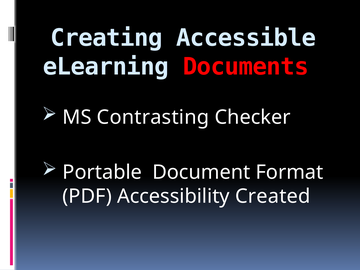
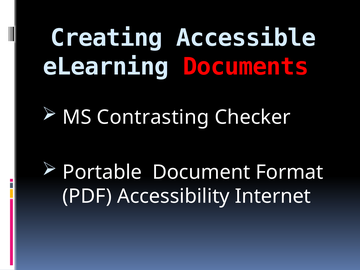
Created: Created -> Internet (273, 196)
